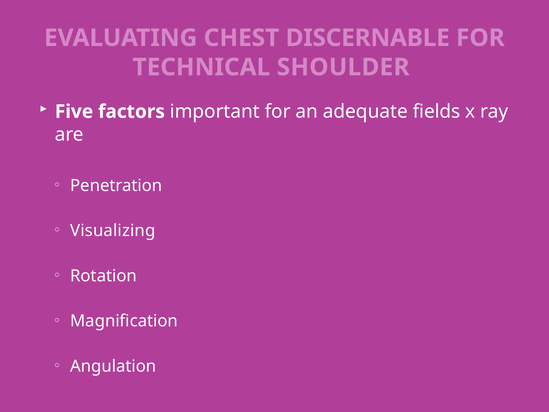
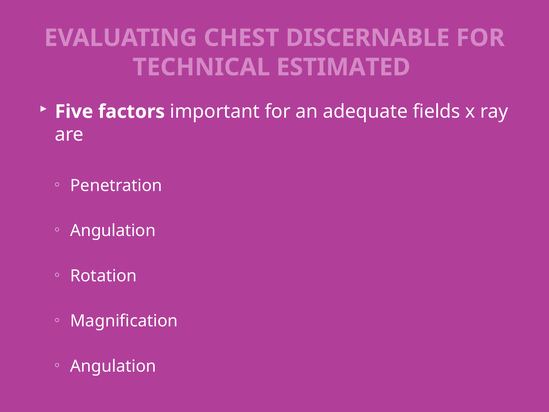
SHOULDER: SHOULDER -> ESTIMATED (343, 67)
Visualizing: Visualizing -> Angulation (113, 231)
